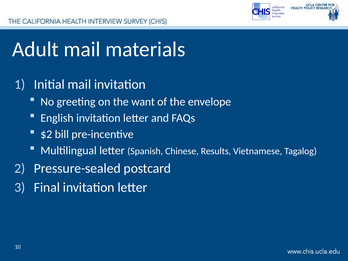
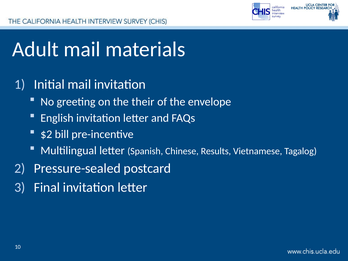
want: want -> their (143, 102)
